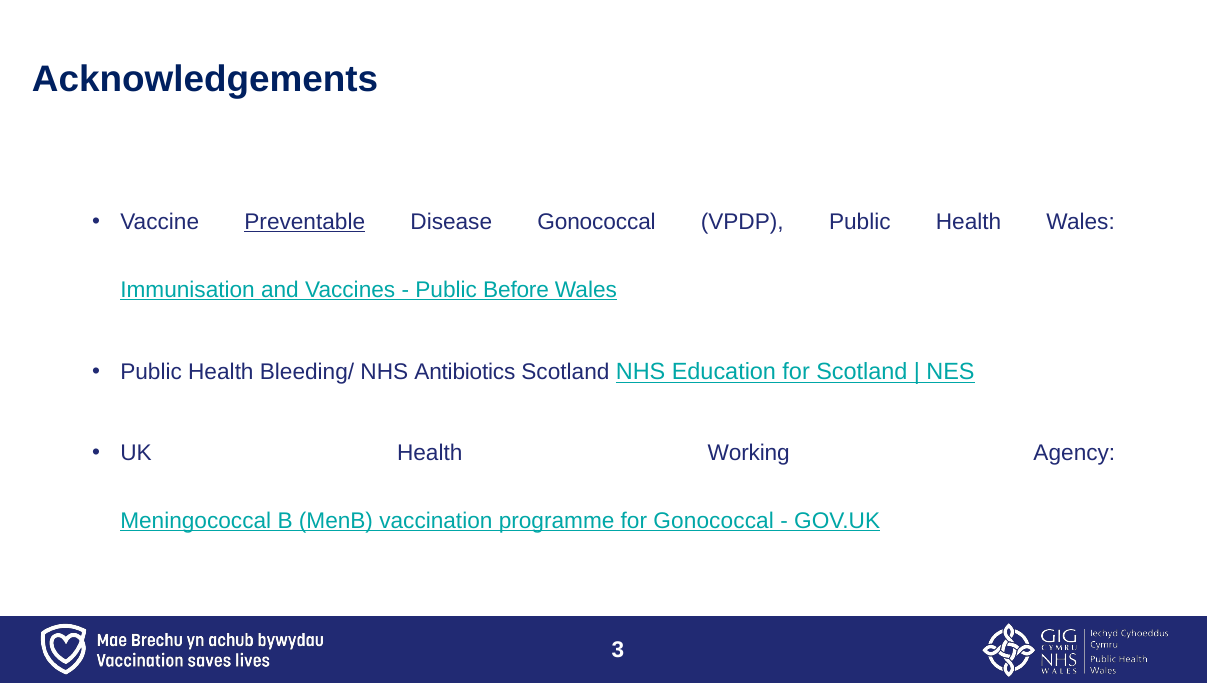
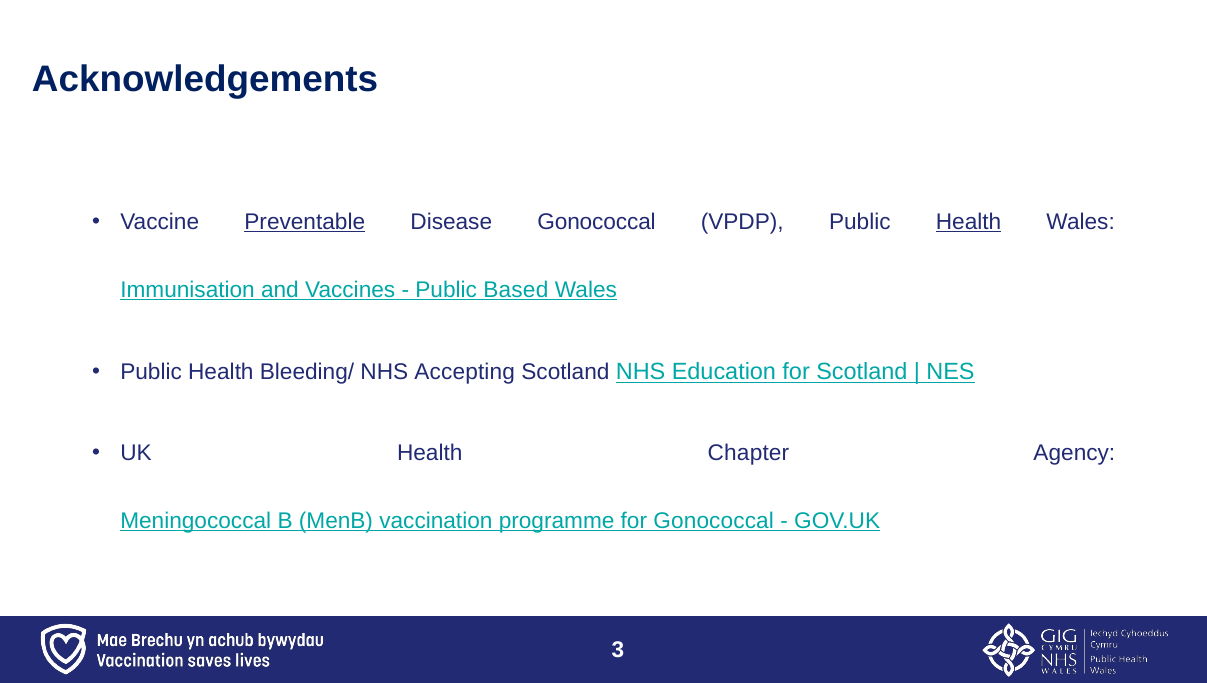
Health underline: none -> present (969, 222)
Before: Before -> Based (516, 290)
Antibiotics: Antibiotics -> Accepting (465, 372)
Working: Working -> Chapter (748, 453)
